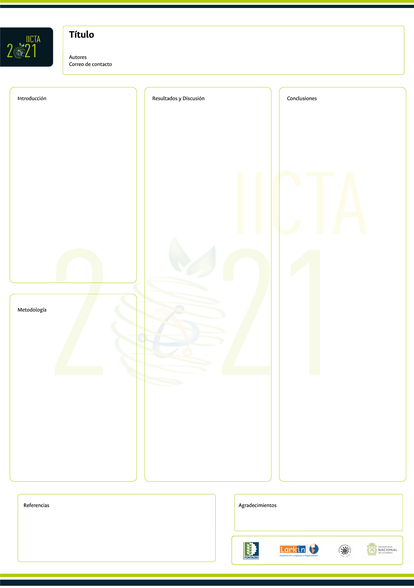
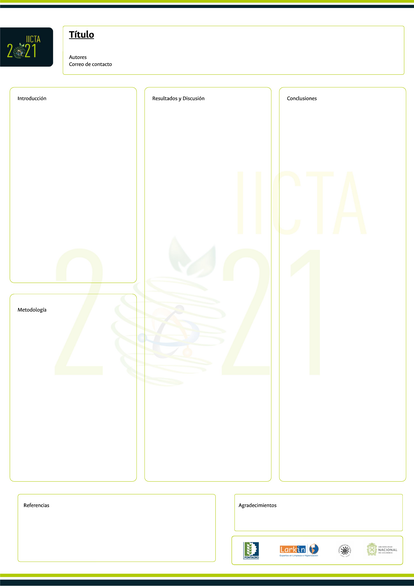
Título underline: none -> present (82, 34)
